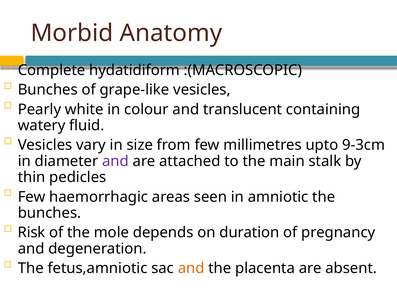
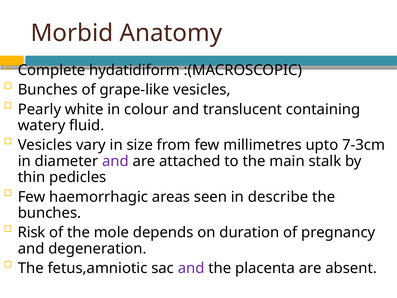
9-3cm: 9-3cm -> 7-3cm (364, 145)
amniotic: amniotic -> describe (278, 197)
and colour: orange -> purple (191, 268)
